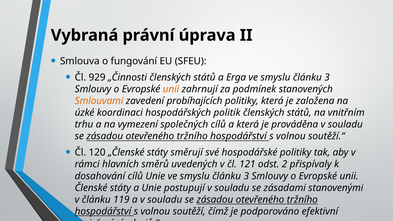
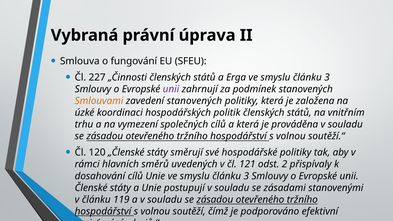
929: 929 -> 227 (97, 77)
unii colour: orange -> purple (171, 89)
zavedení probíhajících: probíhajících -> stanovených (194, 101)
